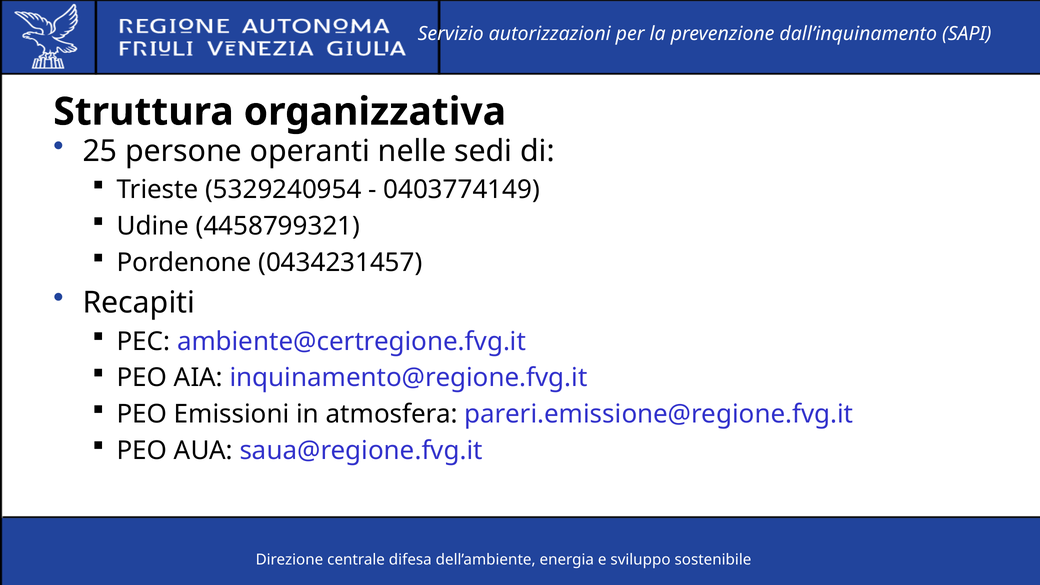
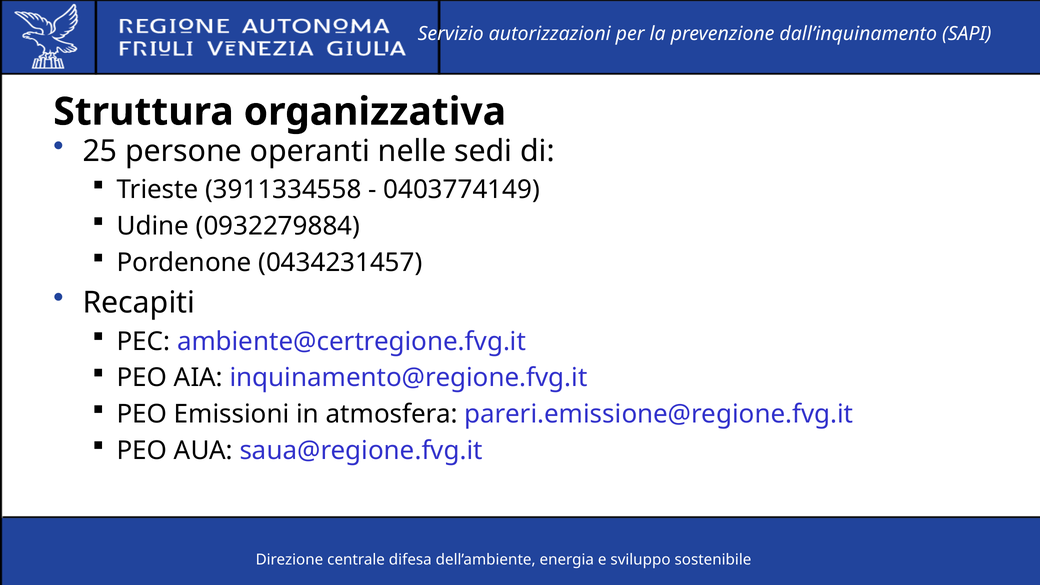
5329240954: 5329240954 -> 3911334558 (283, 190)
4458799321: 4458799321 -> 0932279884 (278, 226)
